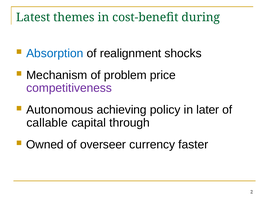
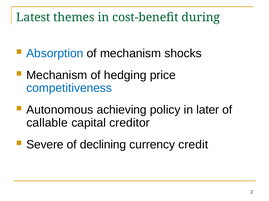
of realignment: realignment -> mechanism (131, 54)
problem: problem -> hedging (125, 75)
competitiveness colour: purple -> blue (69, 88)
through: through -> creditor (130, 123)
Owned: Owned -> Severe (45, 145)
overseer: overseer -> declining (103, 145)
faster: faster -> credit (193, 145)
